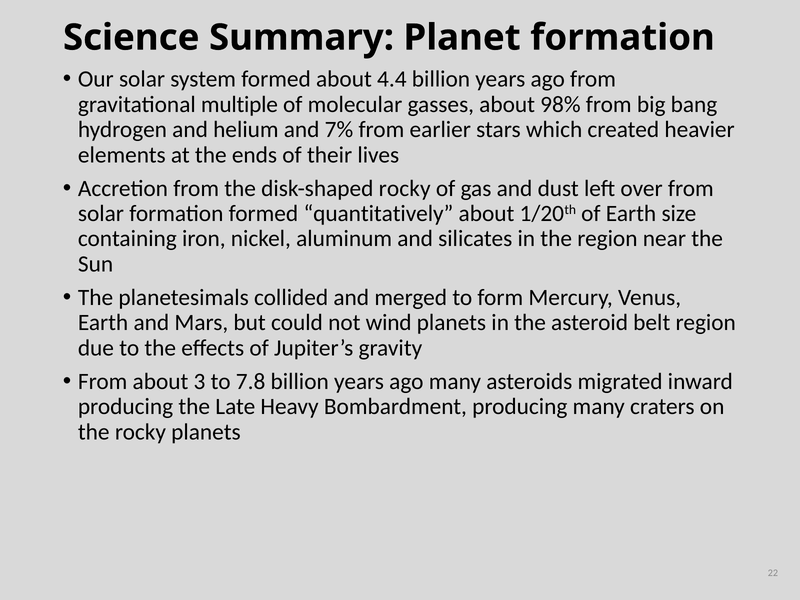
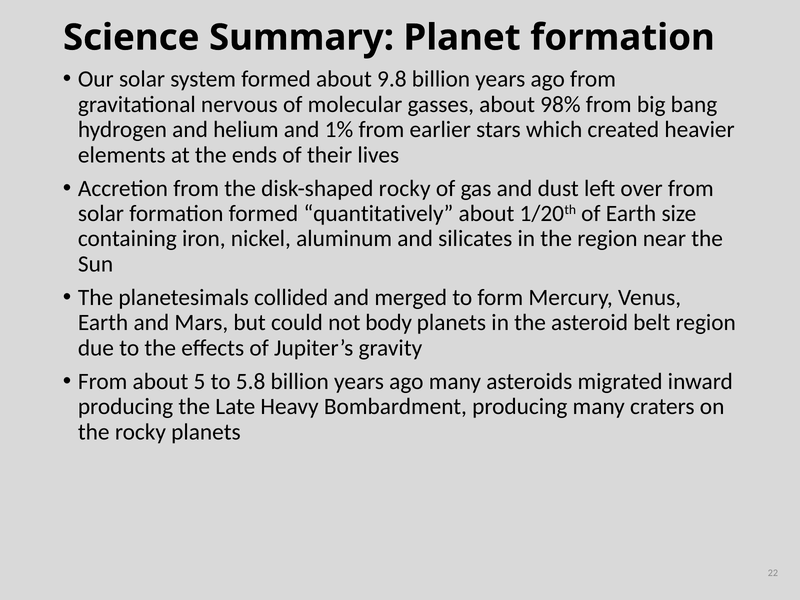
4.4: 4.4 -> 9.8 (392, 79)
multiple: multiple -> nervous (239, 104)
7%: 7% -> 1% (339, 130)
wind: wind -> body (389, 323)
3: 3 -> 5 (200, 381)
7.8: 7.8 -> 5.8 (251, 381)
